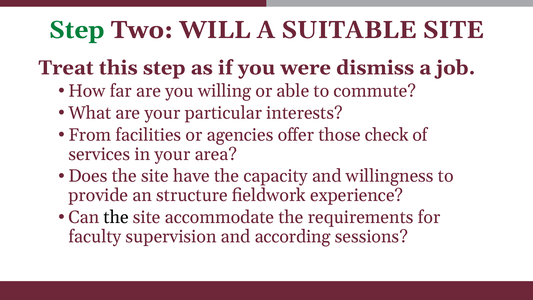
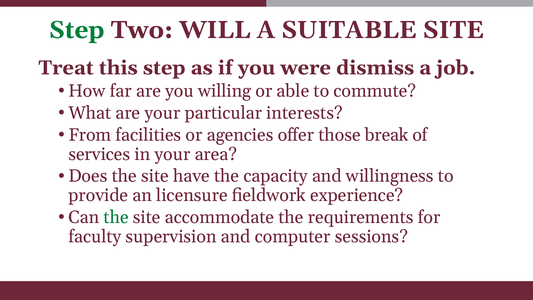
check: check -> break (387, 135)
structure: structure -> licensure (192, 195)
the colour: black -> green (116, 217)
according: according -> computer (293, 236)
